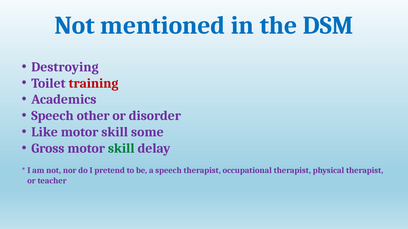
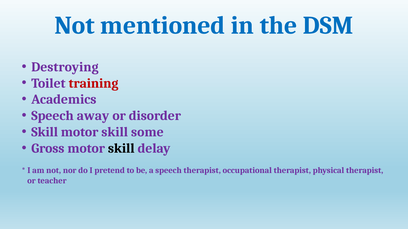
other: other -> away (93, 116)
Like: Like -> Skill (45, 132)
skill colour: green -> black (121, 149)
